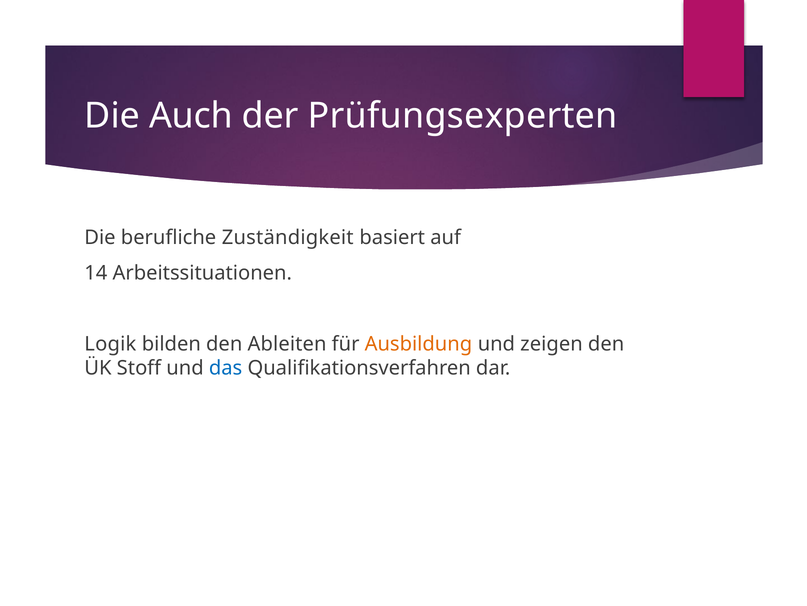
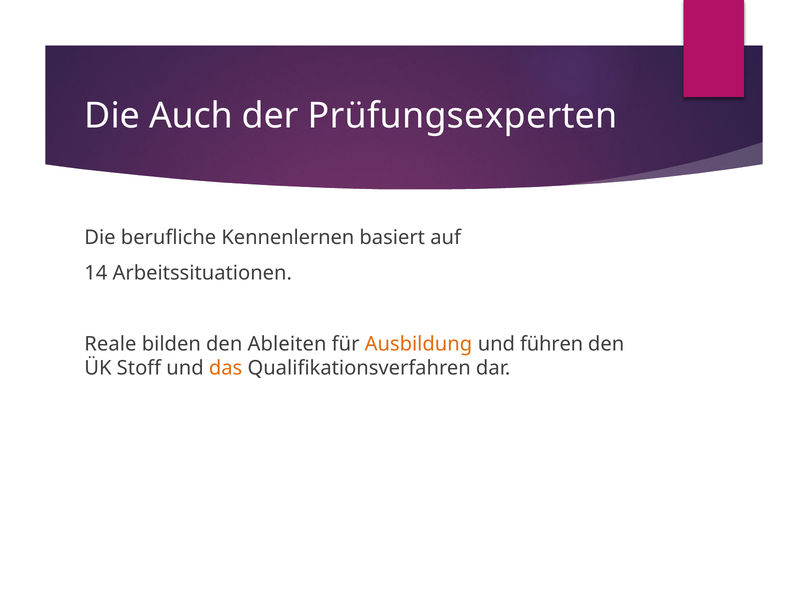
Zuständigkeit: Zuständigkeit -> Kennenlernen (288, 237)
Logik: Logik -> Reale (110, 343)
zeigen: zeigen -> führen (552, 343)
das colour: blue -> orange (226, 368)
